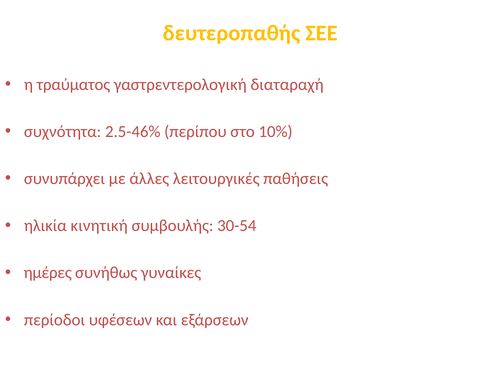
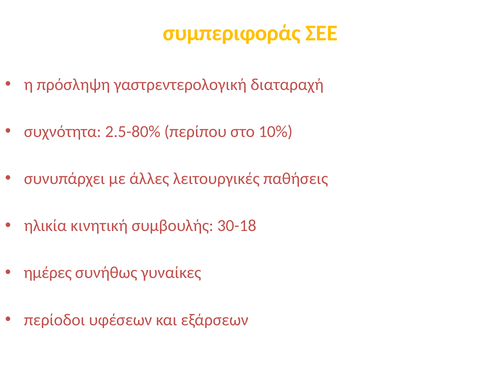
δευτεροπαθής: δευτεροπαθής -> συμπεριφοράς (232, 33)
τραύματος: τραύματος -> πρόσληψη (73, 85)
2.5-46%: 2.5-46% -> 2.5-80% (133, 132)
30-54: 30-54 -> 30-18 (237, 226)
